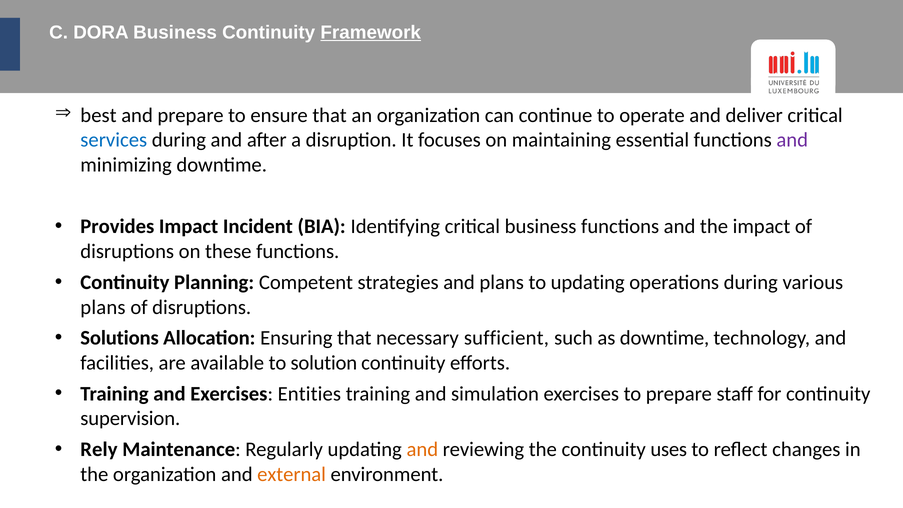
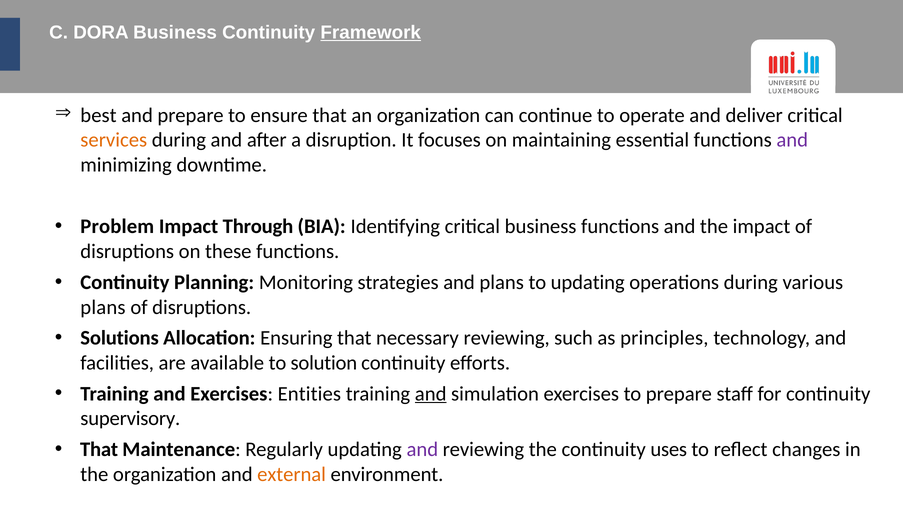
services colour: blue -> orange (114, 140)
Provides: Provides -> Problem (117, 227)
Incident: Incident -> Through (258, 227)
Competent: Competent -> Monitoring (306, 282)
necessary sufficient: sufficient -> reviewing (507, 338)
as downtime: downtime -> principles (664, 338)
and underline: none -> present (431, 394)
supervision: supervision -> supervisory (130, 418)
Rely: Rely -> That (99, 449)
and colour: orange -> purple (422, 449)
